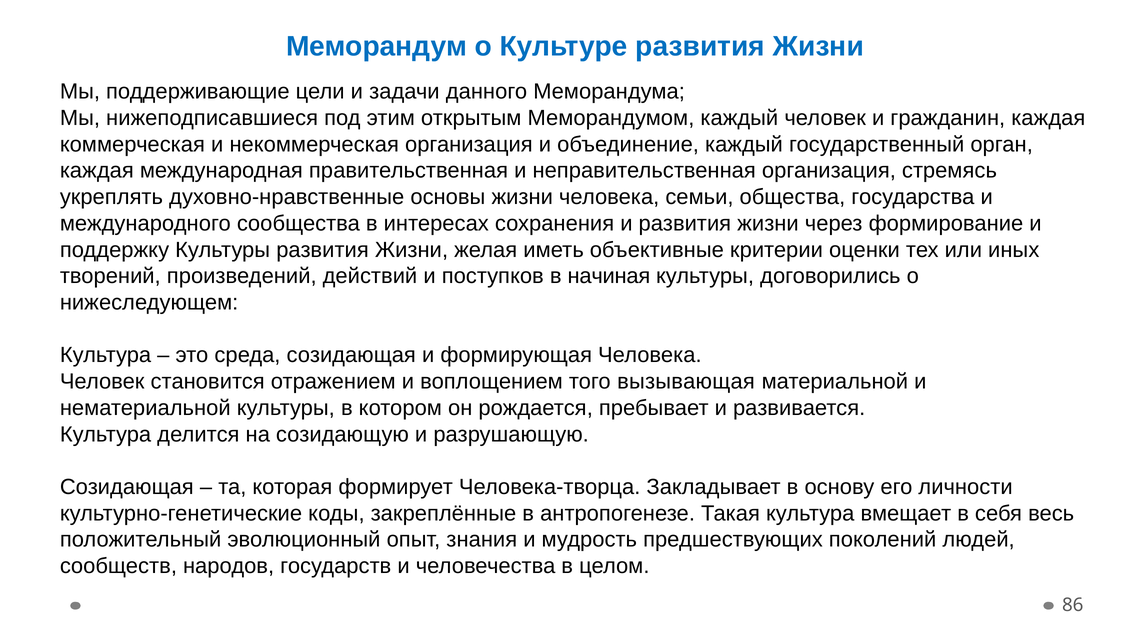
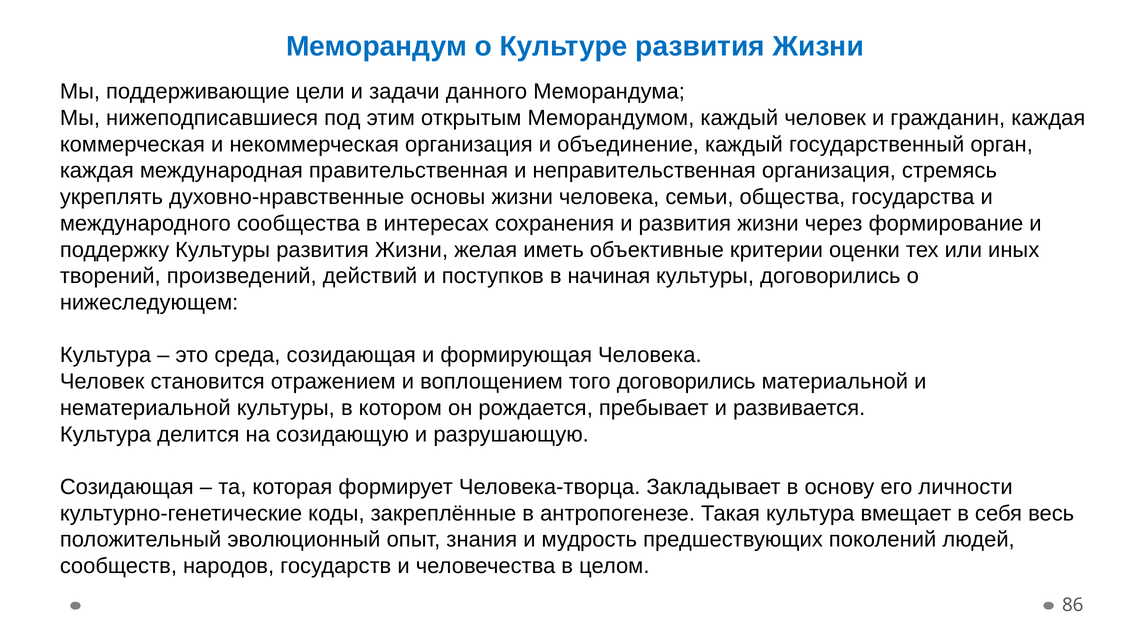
того вызывающая: вызывающая -> договорились (686, 381)
